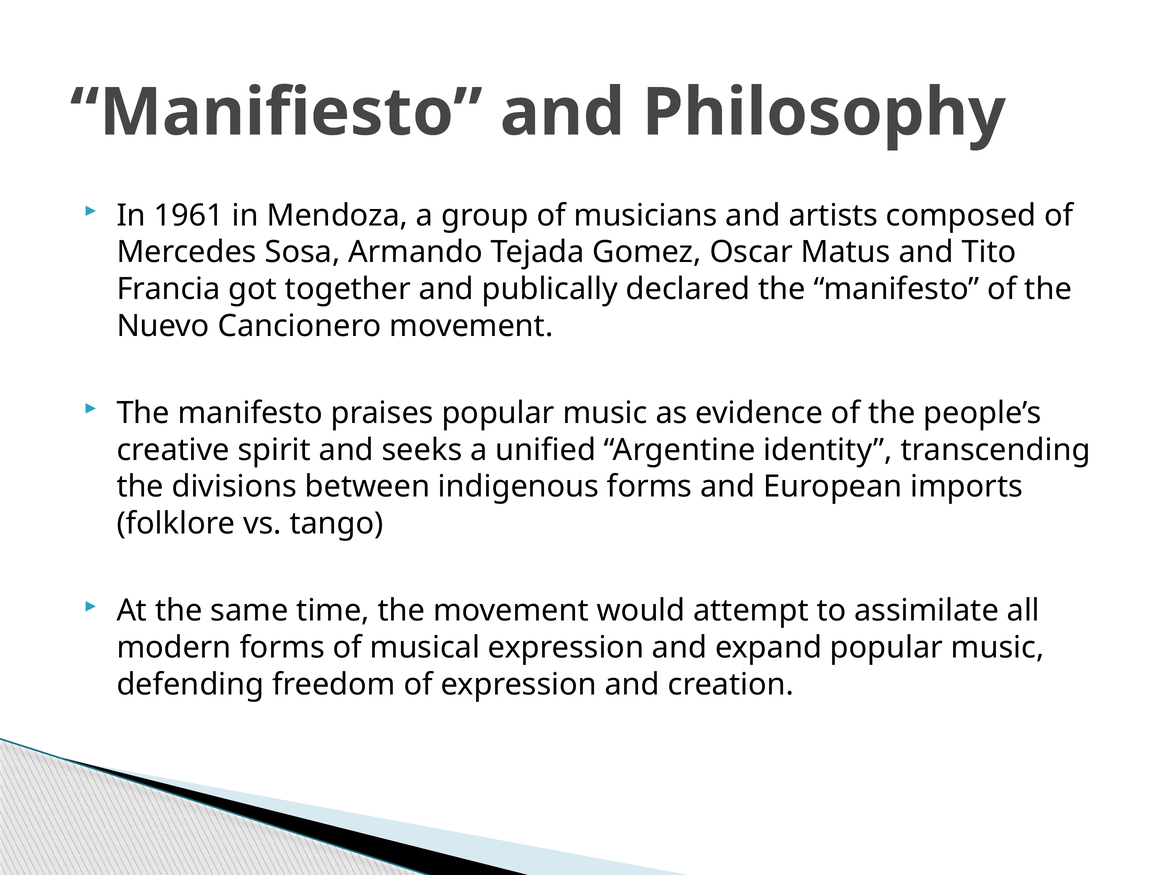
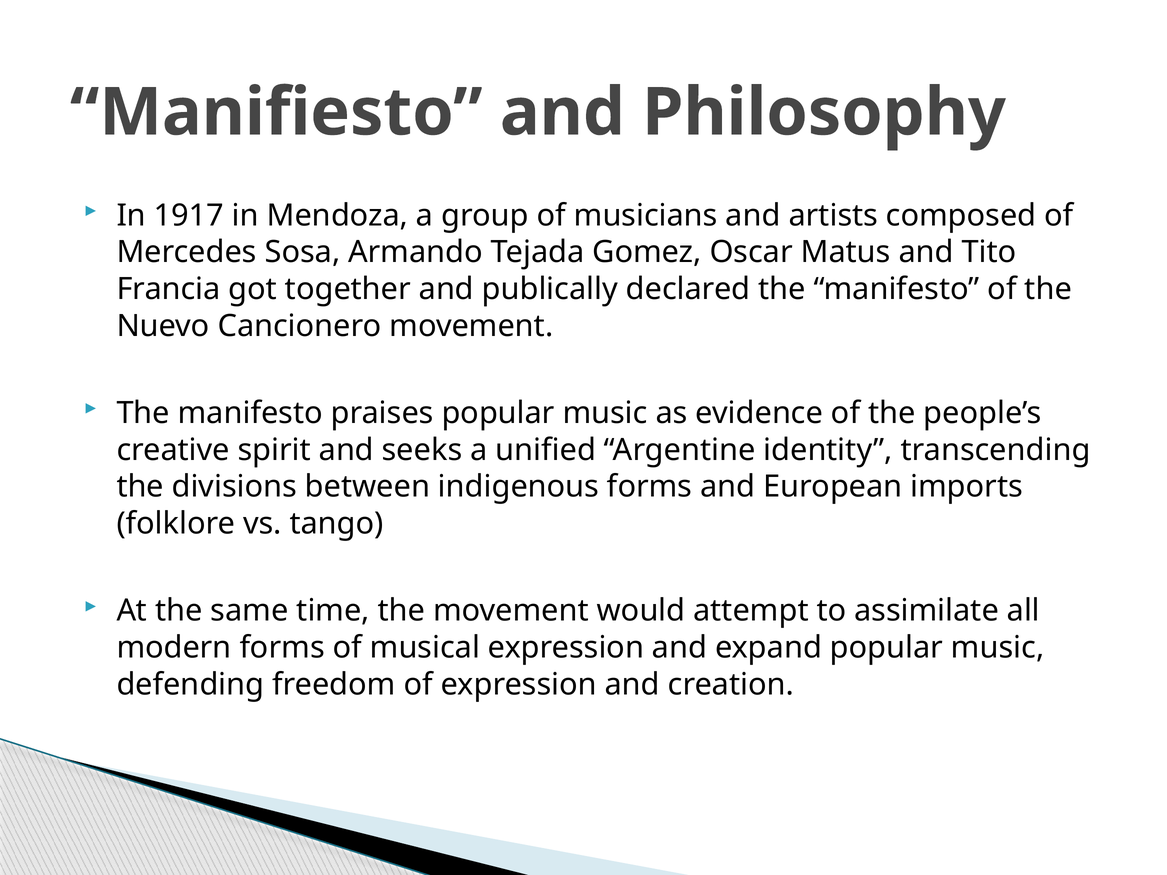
1961: 1961 -> 1917 (189, 215)
